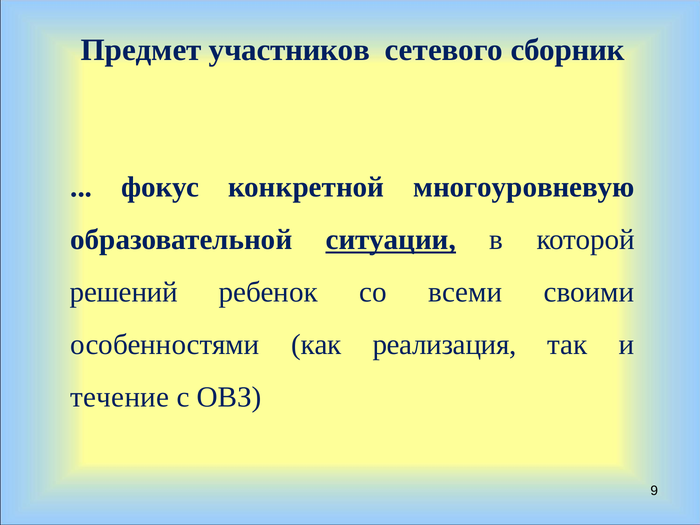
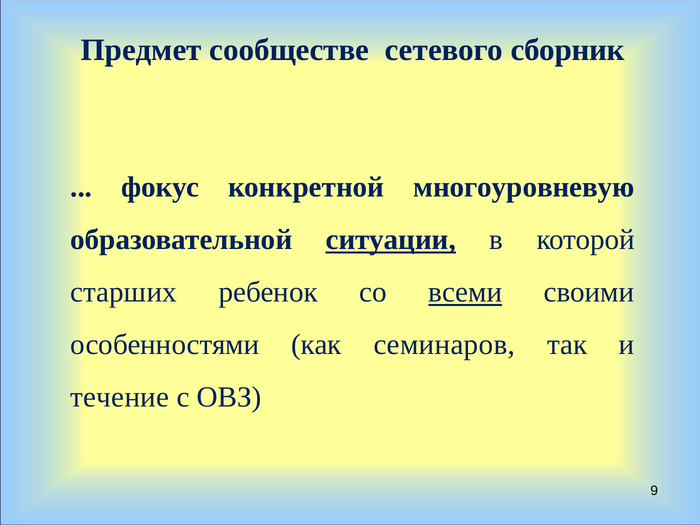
участников: участников -> сообществе (289, 50)
решений: решений -> старших (124, 292)
всеми underline: none -> present (465, 292)
реализация: реализация -> семинаров (444, 345)
